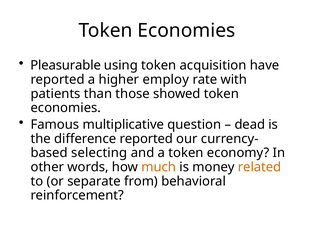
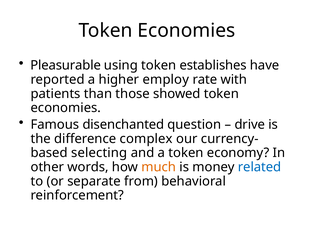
acquisition: acquisition -> establishes (213, 65)
multiplicative: multiplicative -> disenchanted (123, 124)
dead: dead -> drive (250, 124)
difference reported: reported -> complex (146, 138)
related colour: orange -> blue (260, 167)
